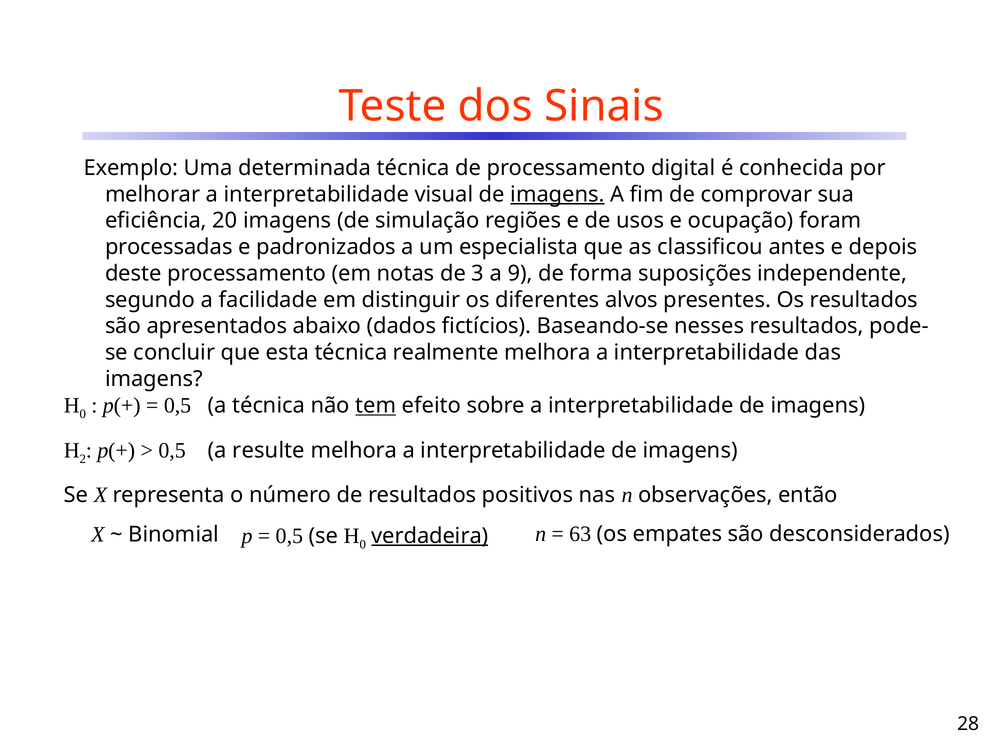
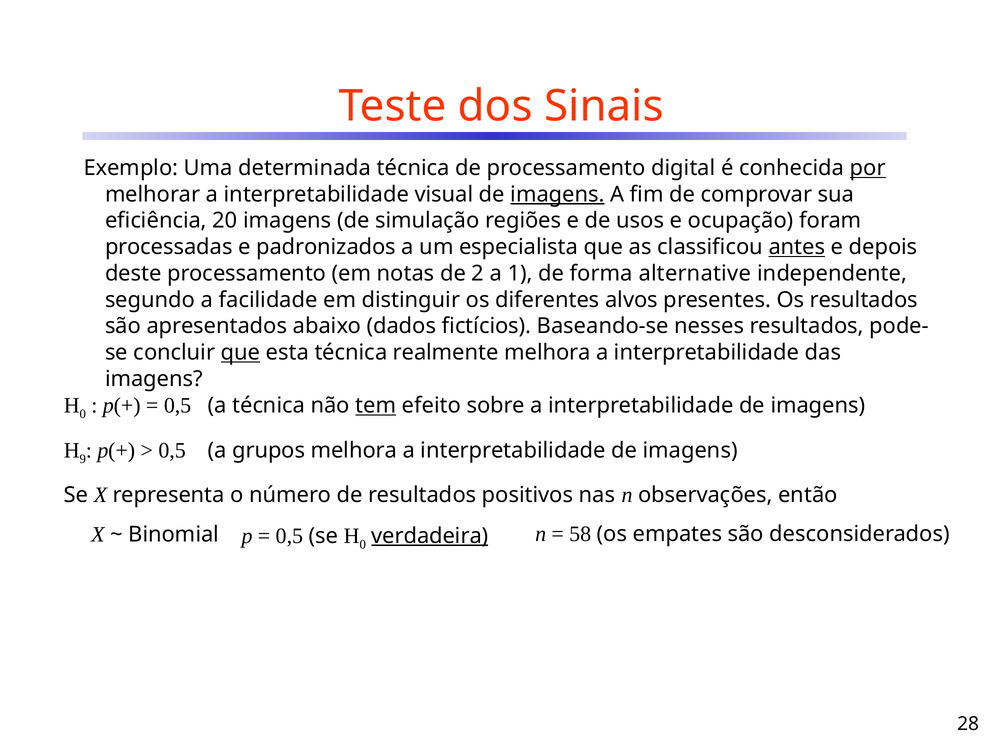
por underline: none -> present (868, 168)
antes underline: none -> present (797, 247)
3: 3 -> 2 (478, 273)
9: 9 -> 1 (520, 273)
suposições: suposições -> alternative (695, 273)
que underline: none -> present (240, 352)
2: 2 -> 9 (83, 459)
resulte: resulte -> grupos (269, 450)
63: 63 -> 58 (580, 534)
